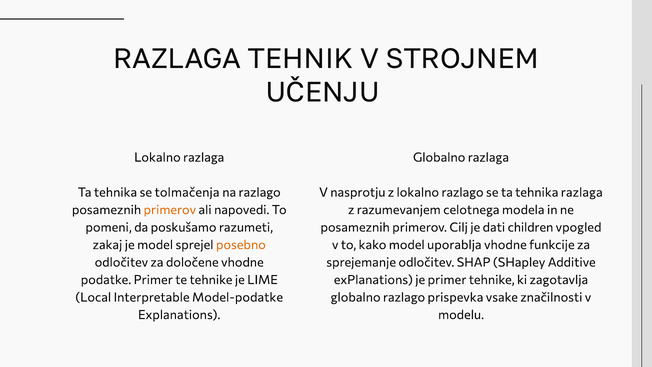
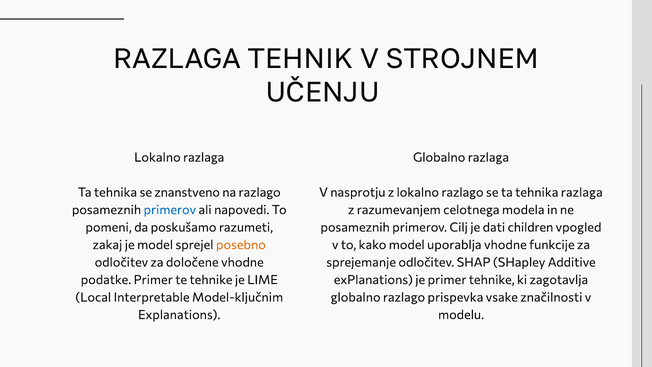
tolmačenja: tolmačenja -> znanstveno (187, 192)
primerov colour: orange -> blue (170, 210)
Model-podatke: Model-podatke -> Model-ključnim (238, 297)
